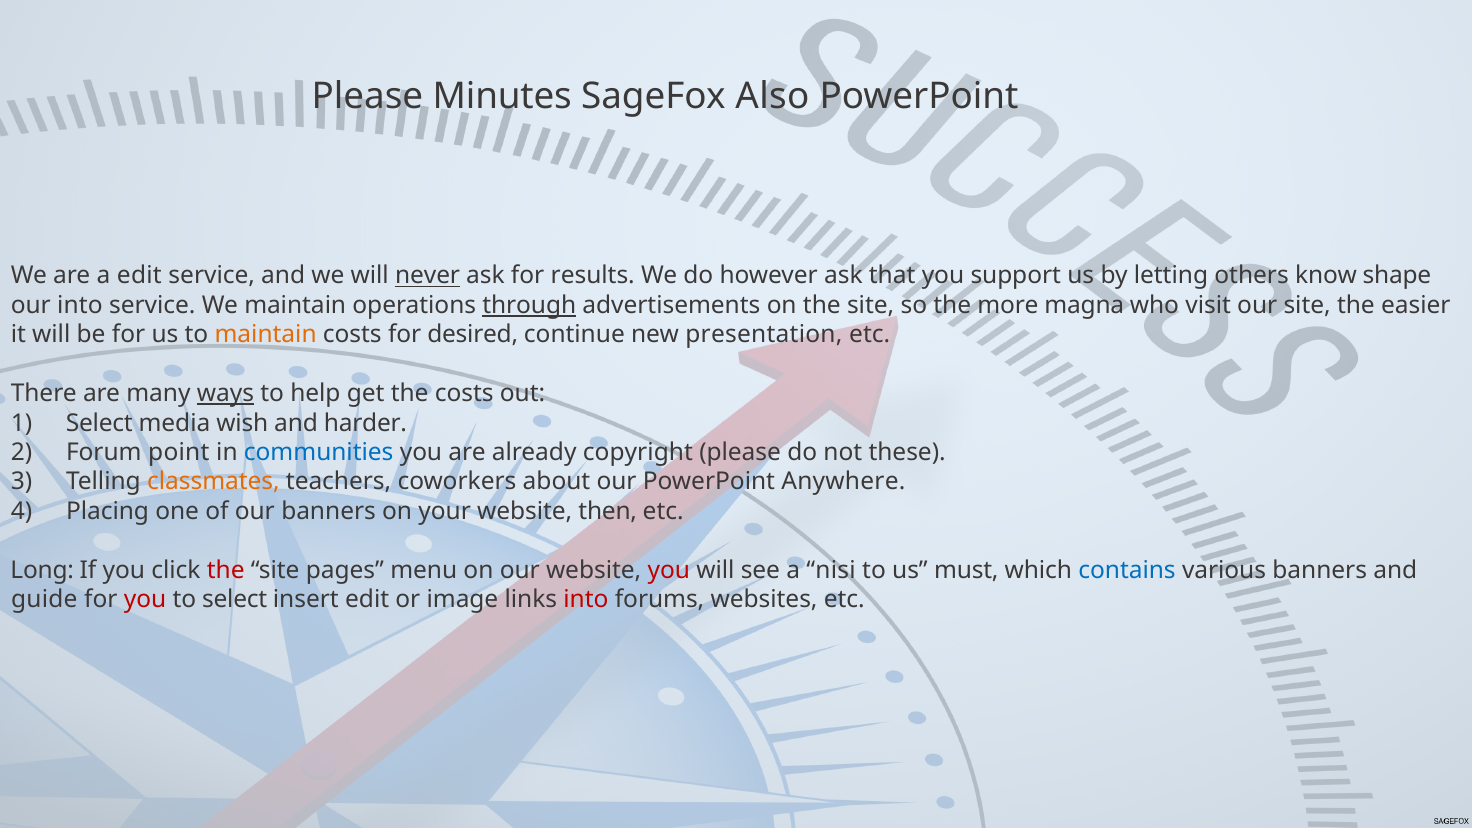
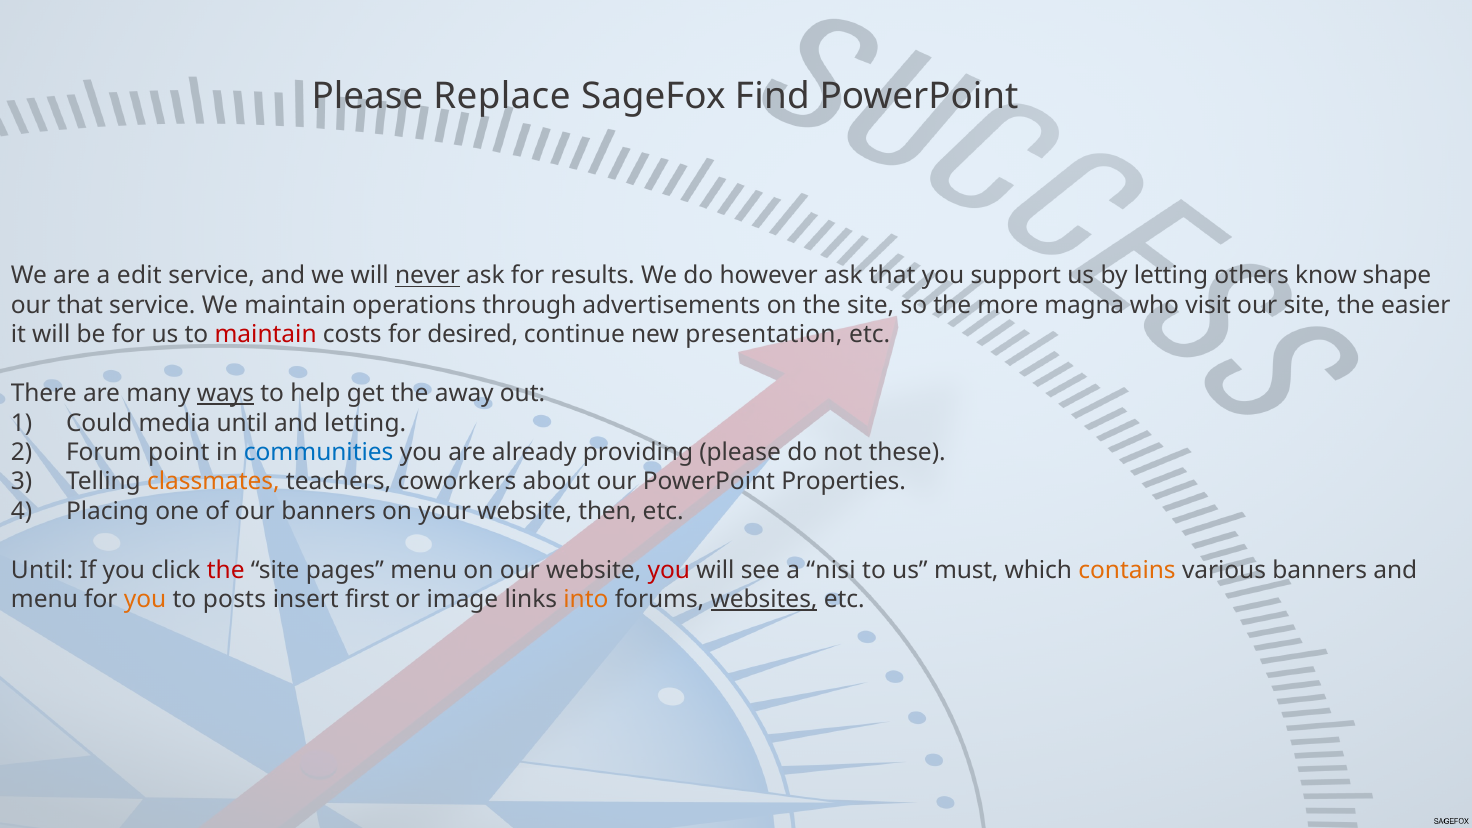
Minutes: Minutes -> Replace (502, 96)
Also: Also -> Find (772, 96)
our into: into -> that (80, 305)
through underline: present -> none (529, 305)
maintain colour: orange -> red (266, 335)
the costs: costs -> away (464, 394)
Select: Select -> Could (99, 423)
media wish: wish -> until (242, 423)
and harder: harder -> letting (365, 423)
copyright: copyright -> providing (638, 452)
Anywhere: Anywhere -> Properties (844, 482)
Long: Long -> Until (42, 570)
contains colour: blue -> orange (1127, 570)
guide: guide -> menu (44, 600)
you colour: red -> orange (145, 600)
to select: select -> posts (234, 600)
insert edit: edit -> first (367, 600)
into colour: red -> orange (586, 600)
websites underline: none -> present (764, 600)
